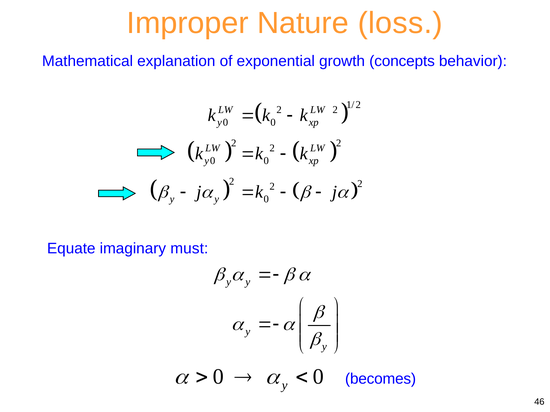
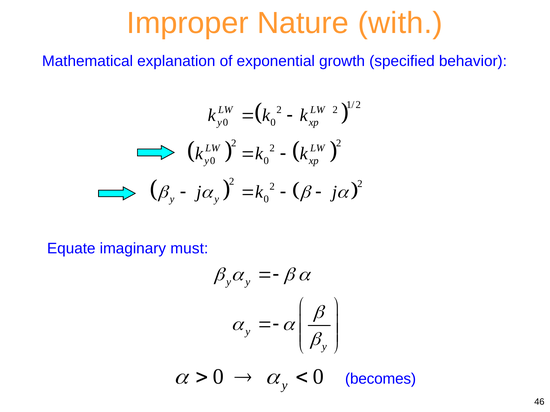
loss: loss -> with (400, 23)
concepts: concepts -> specified (402, 61)
